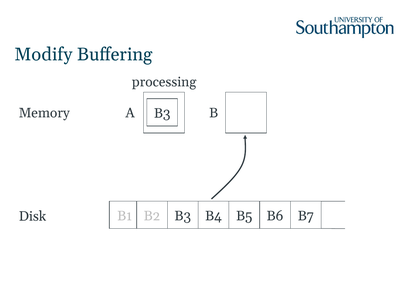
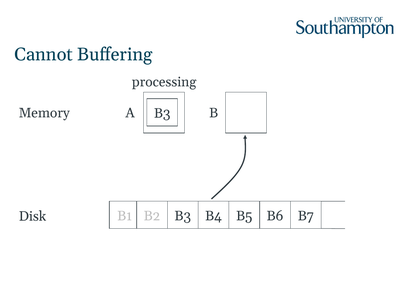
Modify: Modify -> Cannot (44, 55)
